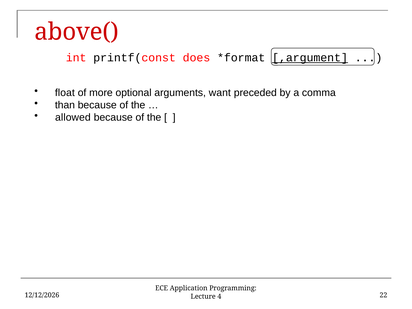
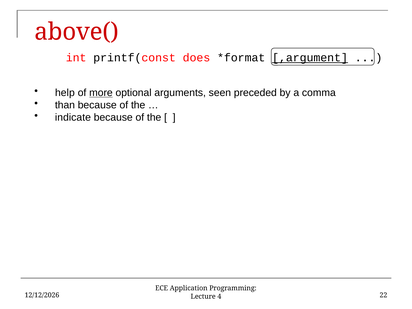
float: float -> help (65, 93)
more underline: none -> present (101, 93)
want: want -> seen (220, 93)
allowed: allowed -> indicate (73, 117)
